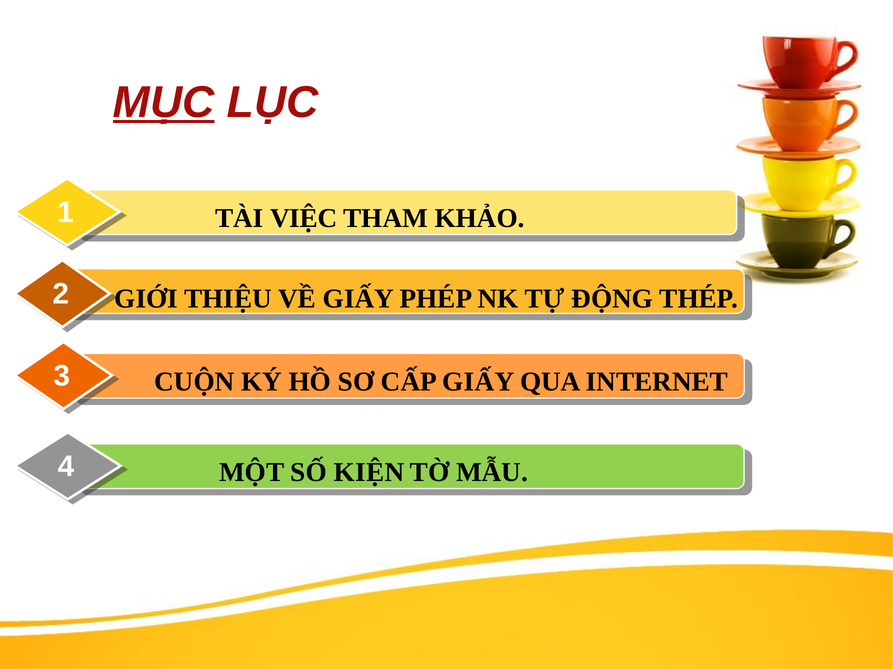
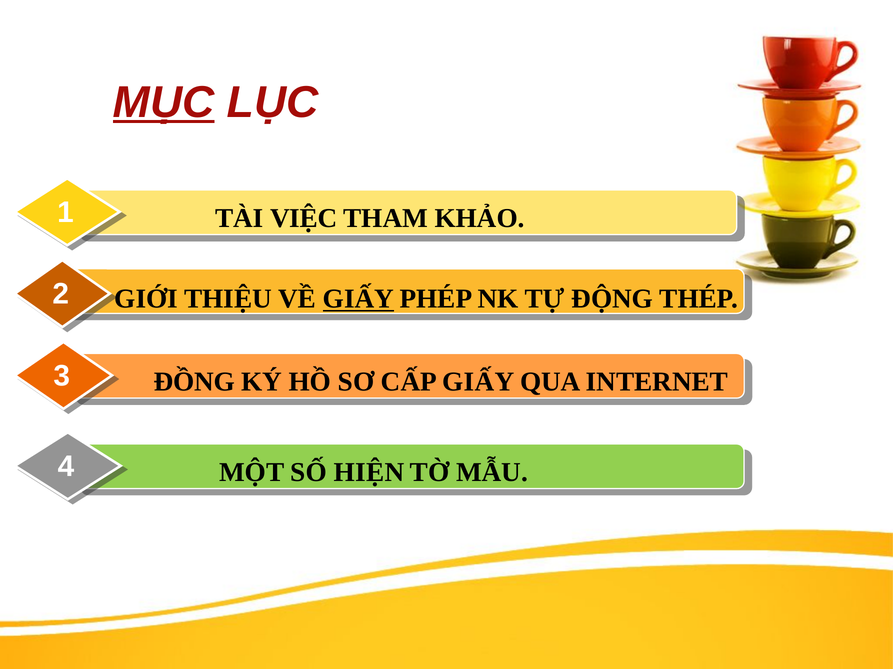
GIẤY underline: none -> present (358, 299)
CUỘN: CUỘN -> ĐỒNG (194, 382)
KIỆN: KIỆN -> HIỆN (369, 473)
